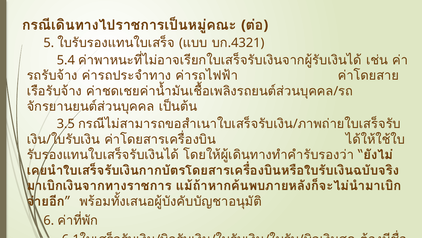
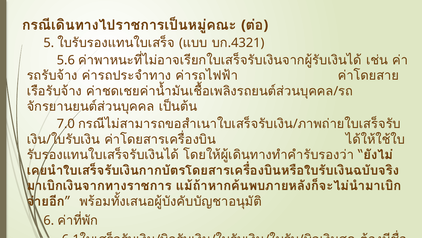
5.4: 5.4 -> 5.6 (66, 60)
3.5: 3.5 -> 7.0 (66, 124)
